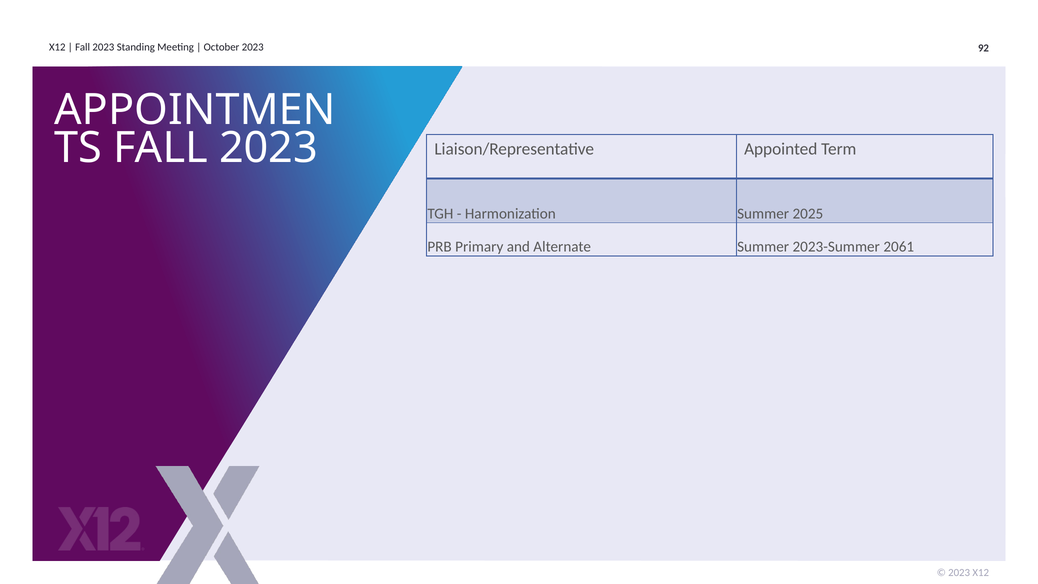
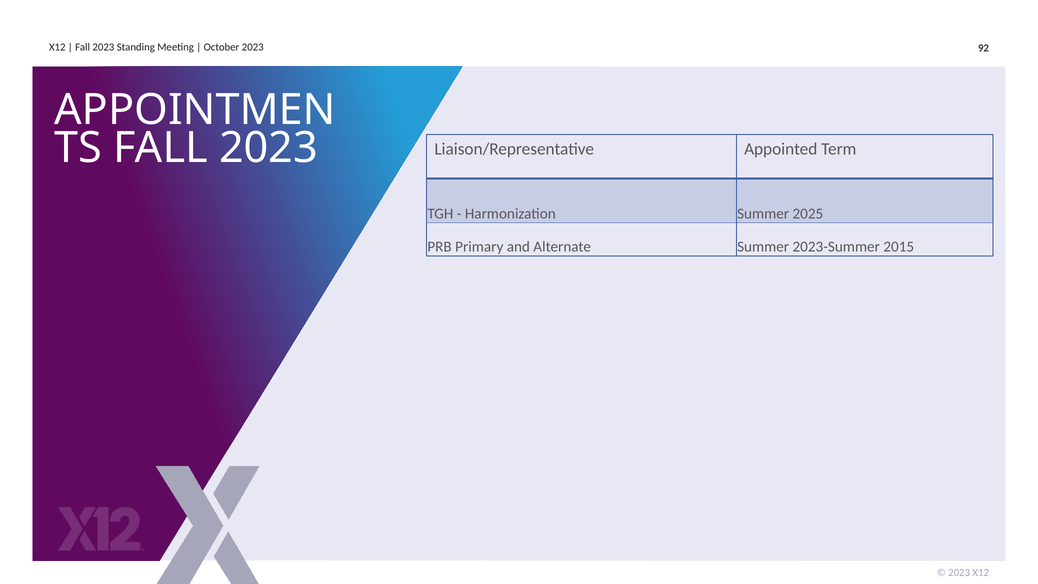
2061: 2061 -> 2015 (899, 247)
